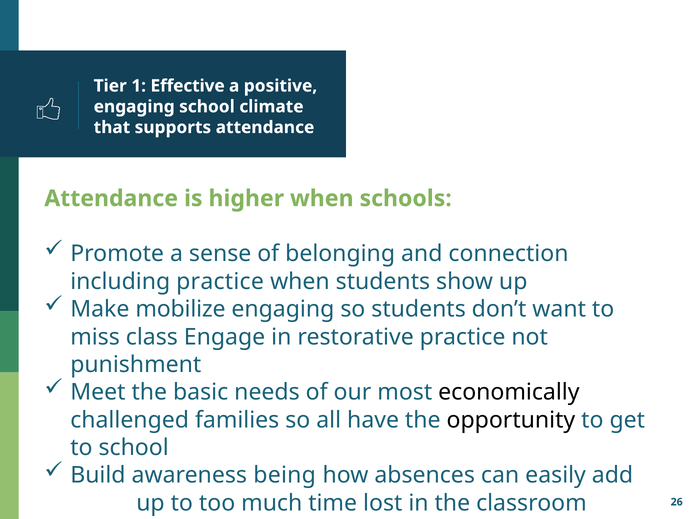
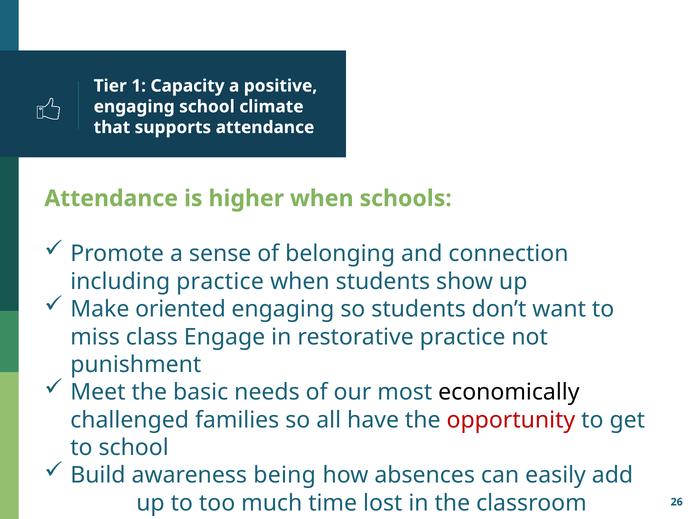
Effective: Effective -> Capacity (188, 86)
mobilize: mobilize -> oriented (181, 309)
opportunity colour: black -> red (511, 420)
